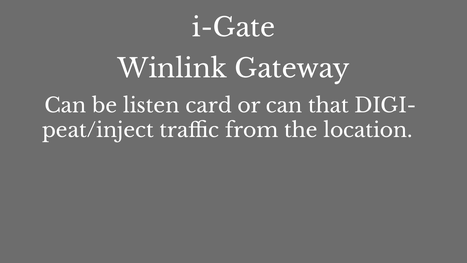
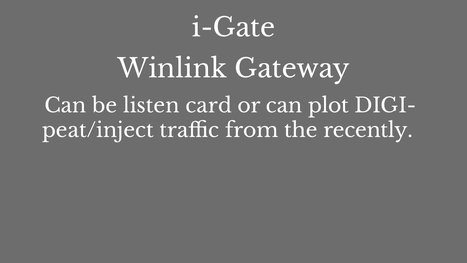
that: that -> plot (329, 106)
location: location -> recently (368, 130)
